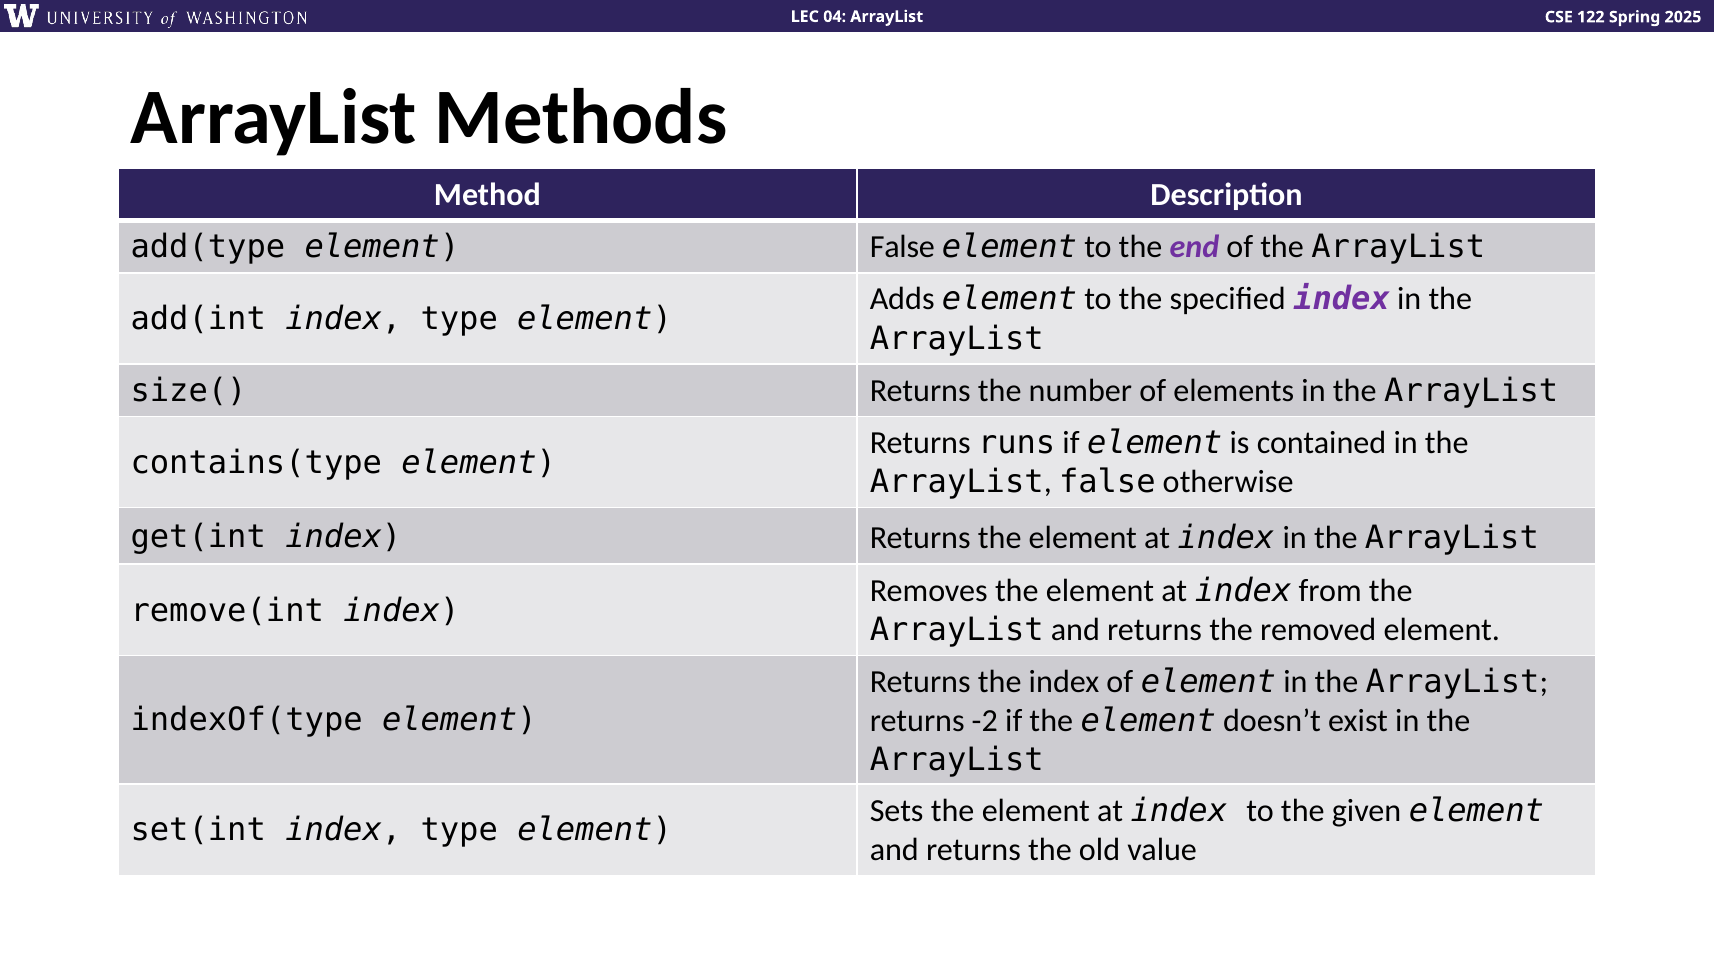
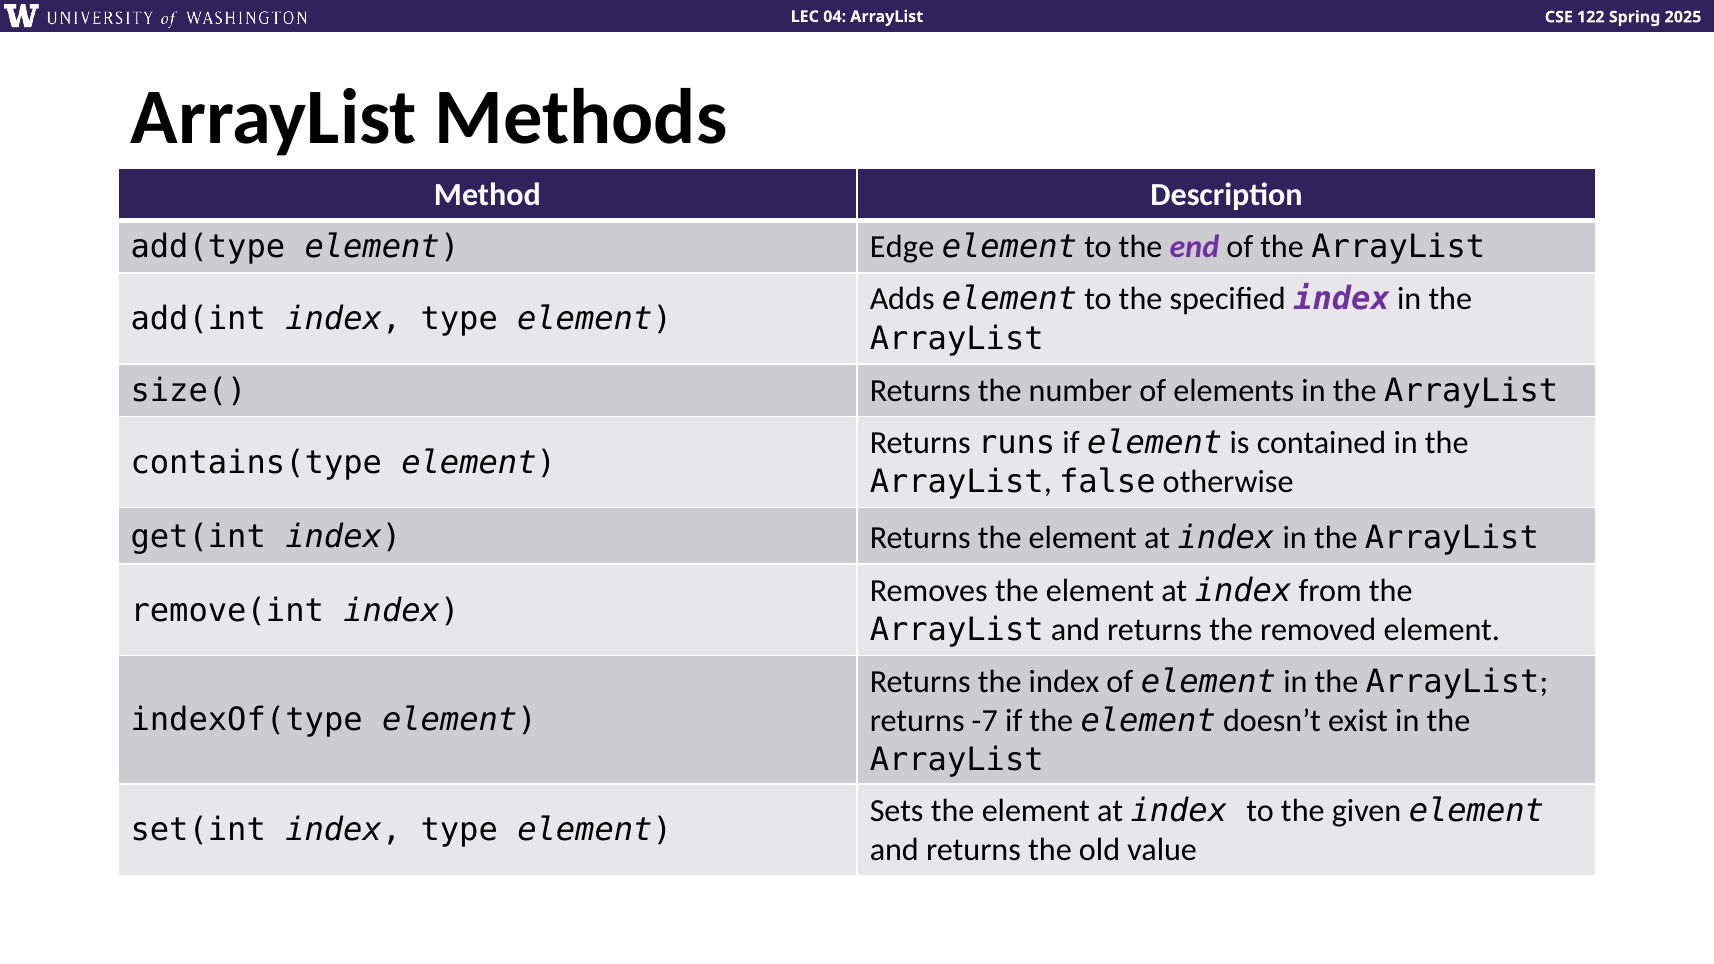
element False: False -> Edge (902, 247)
-2: -2 -> -7 (985, 721)
